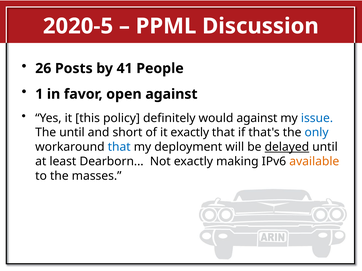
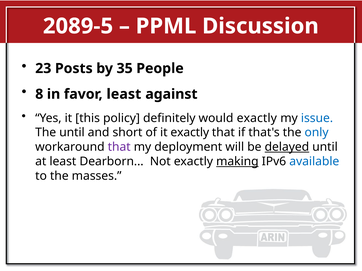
2020-5: 2020-5 -> 2089-5 (78, 26)
26: 26 -> 23 (43, 69)
41: 41 -> 35 (125, 69)
1: 1 -> 8 (39, 94)
favor open: open -> least (124, 94)
would against: against -> exactly (257, 118)
that colour: blue -> purple (119, 147)
making underline: none -> present (237, 162)
available colour: orange -> blue (314, 162)
